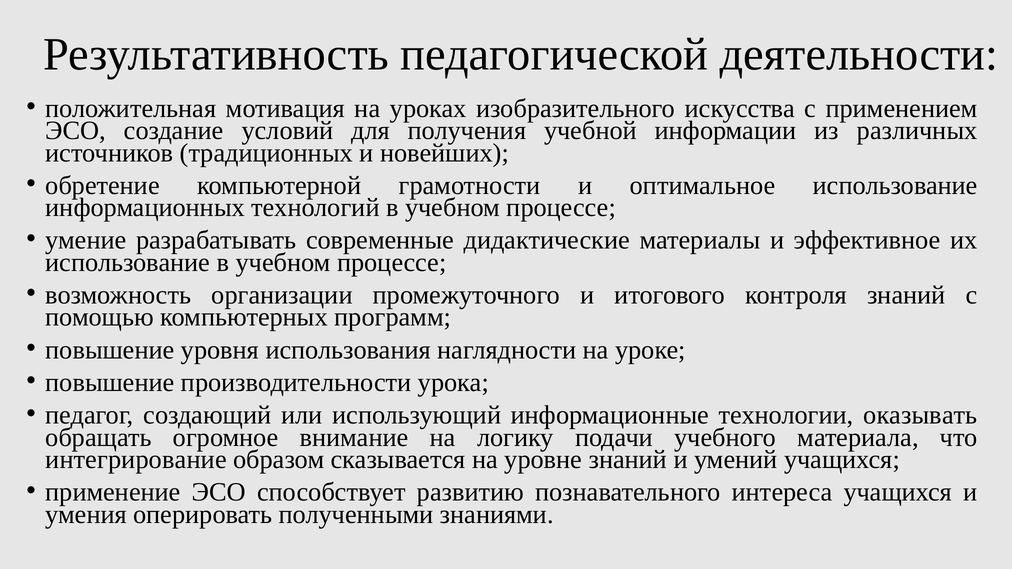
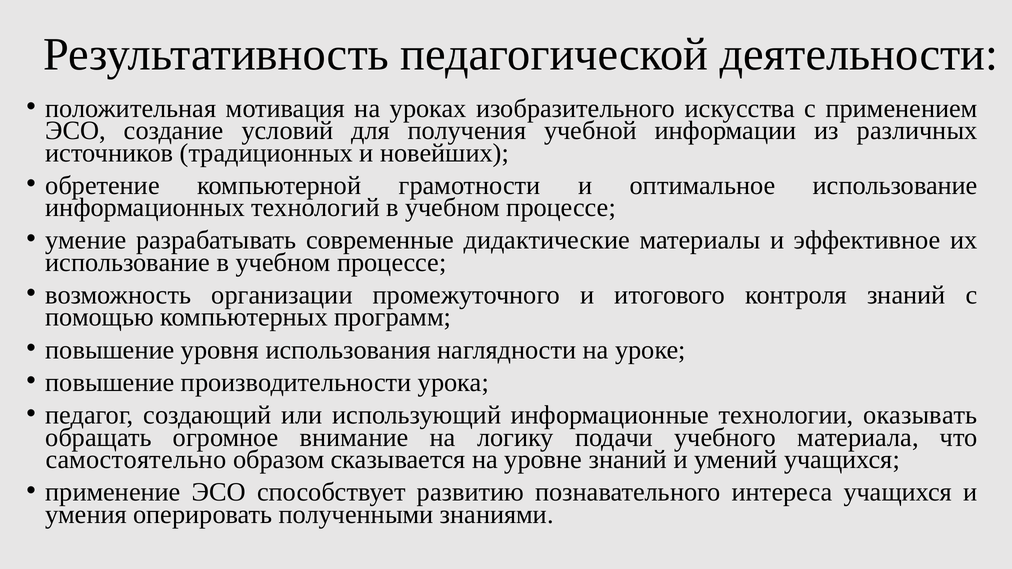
интегрирование: интегрирование -> самостоятельно (136, 460)
